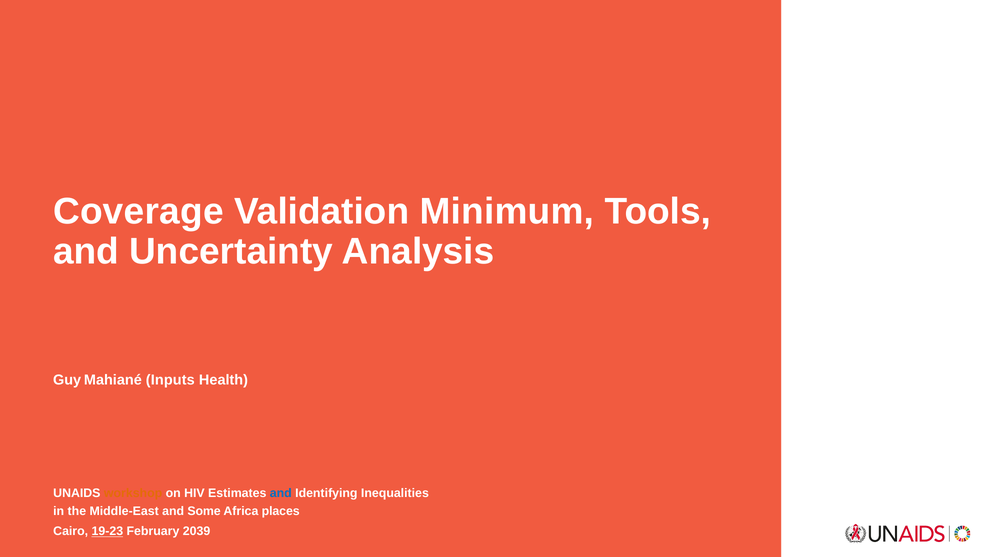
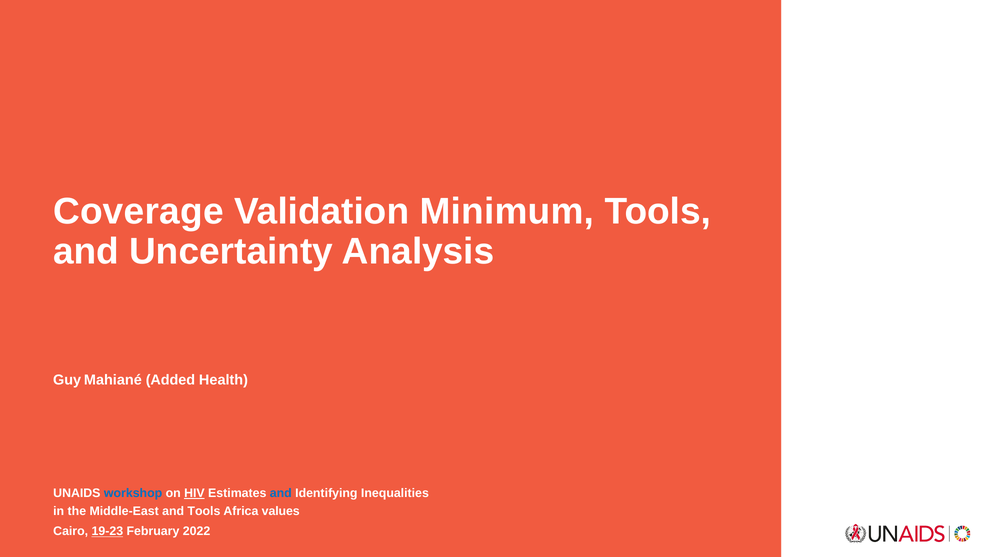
Inputs: Inputs -> Added (170, 379)
workshop colour: orange -> blue (133, 493)
HIV underline: none -> present (194, 493)
and Some: Some -> Tools (204, 510)
places: places -> values (281, 510)
2039: 2039 -> 2022 (197, 531)
